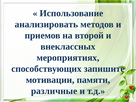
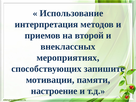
анализировать: анализировать -> интерпретация (46, 24)
различные: различные -> настроение (54, 91)
